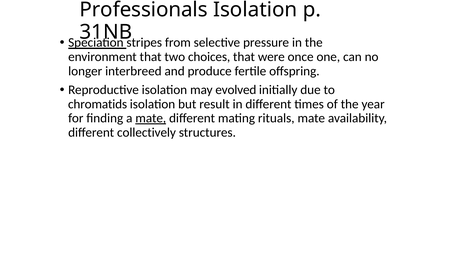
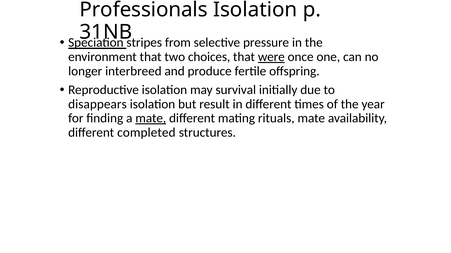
were underline: none -> present (271, 57)
evolved: evolved -> survival (236, 90)
chromatids: chromatids -> disappears (97, 104)
collectively: collectively -> completed (146, 133)
